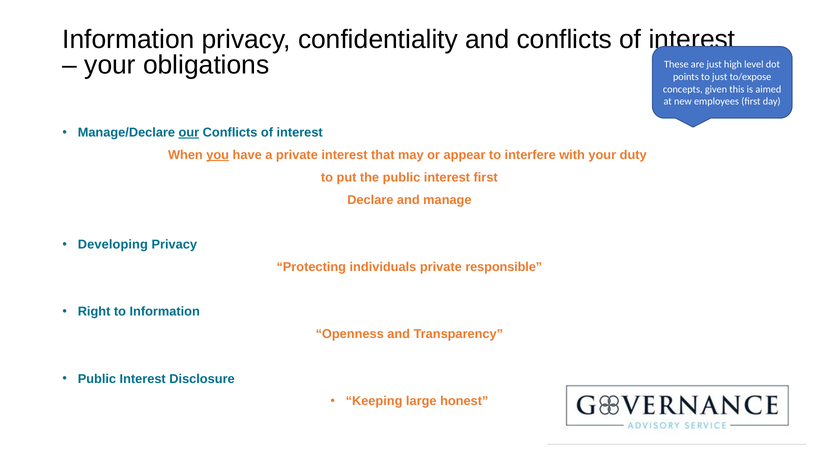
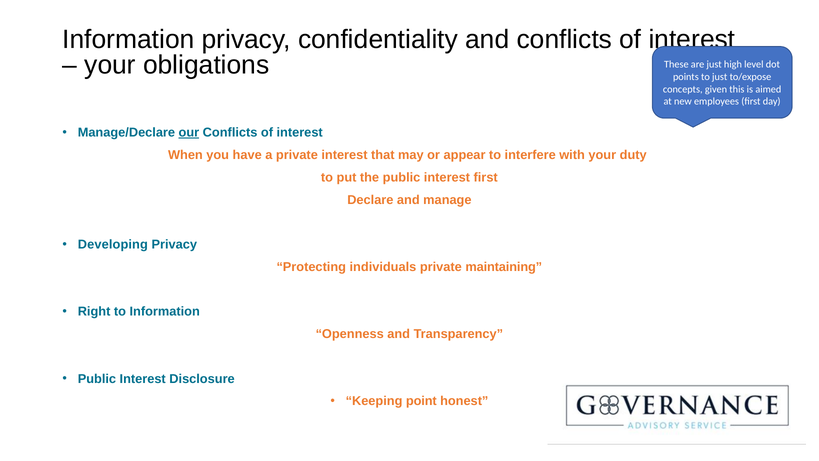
you underline: present -> none (218, 155)
responsible: responsible -> maintaining (504, 267)
large: large -> point (421, 401)
